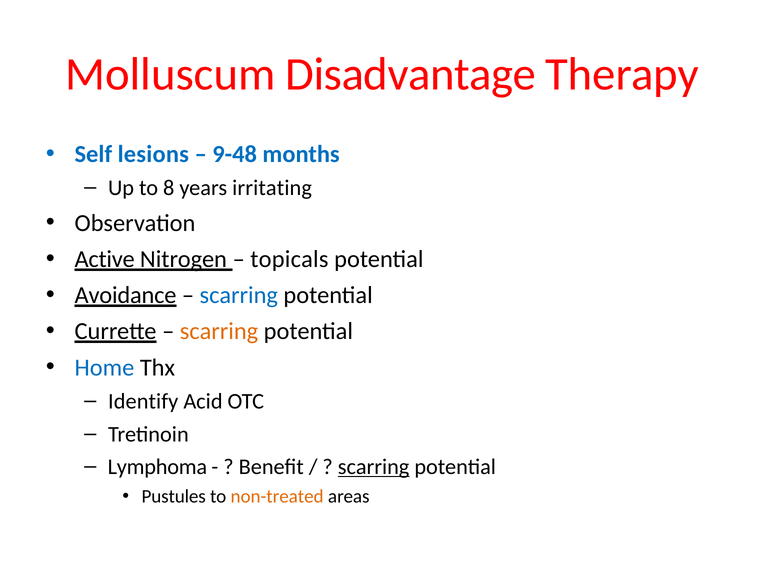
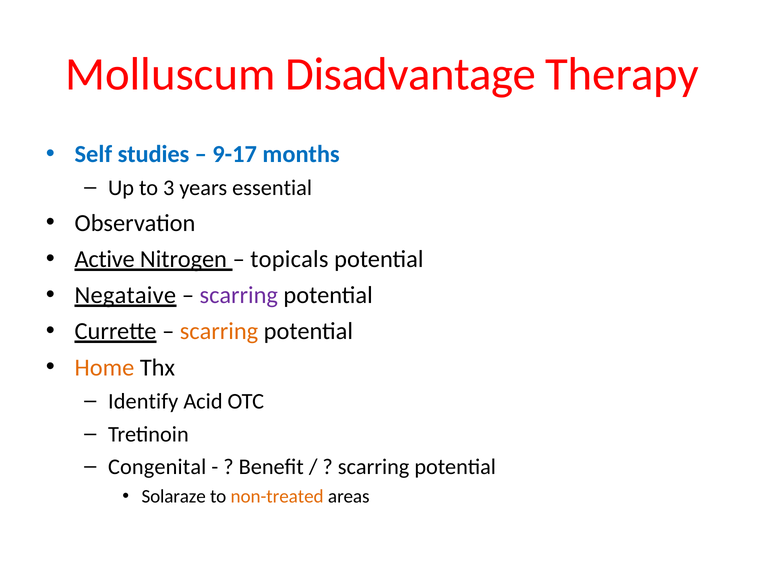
lesions: lesions -> studies (153, 154)
9-48: 9-48 -> 9-17 (235, 154)
8: 8 -> 3 (169, 188)
irritating: irritating -> essential (272, 188)
Avoidance: Avoidance -> Negataive (125, 295)
scarring colour: blue -> purple (239, 295)
Home colour: blue -> orange (104, 367)
Lymphoma: Lymphoma -> Congenital (157, 467)
scarring underline: present -> none (374, 467)
Pustules: Pustules -> Solaraze (174, 496)
